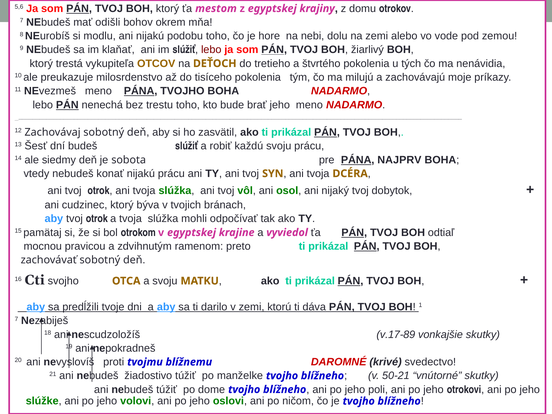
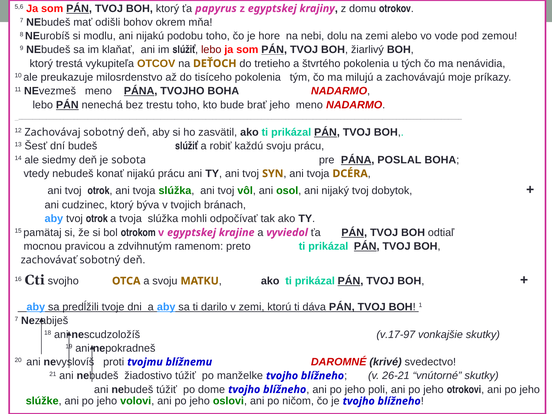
mestom: mestom -> papyrus (216, 8)
NAJPRV: NAJPRV -> POSLAL (399, 160)
v.17-89: v.17-89 -> v.17-97 (396, 334)
50-21: 50-21 -> 26-21 (396, 376)
